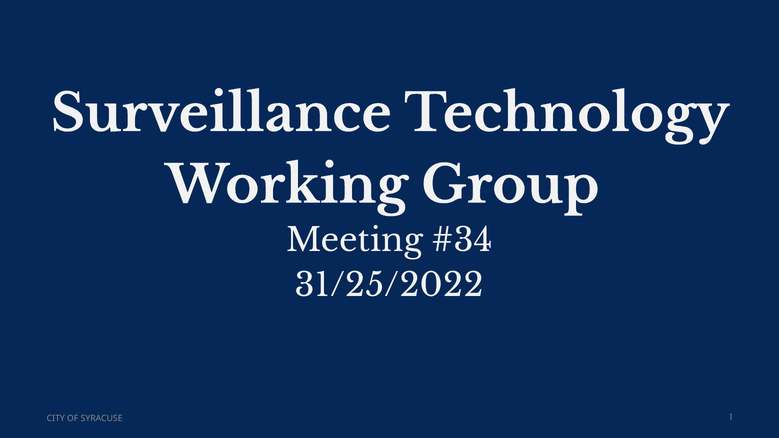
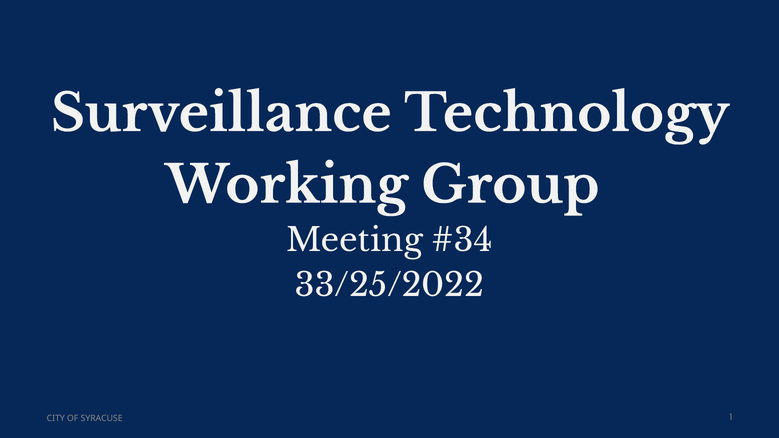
31/25/2022: 31/25/2022 -> 33/25/2022 (390, 286)
